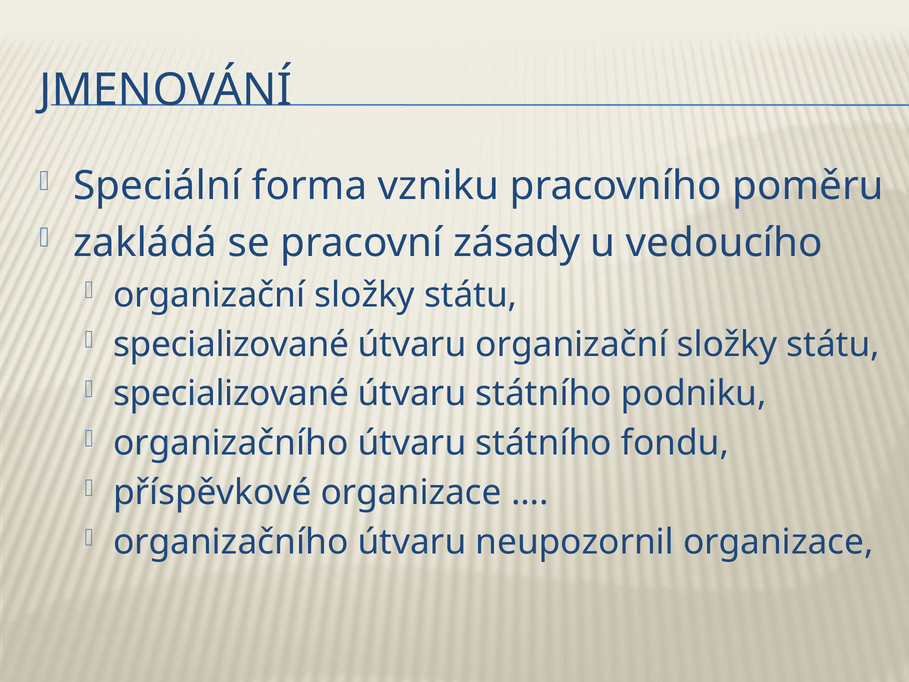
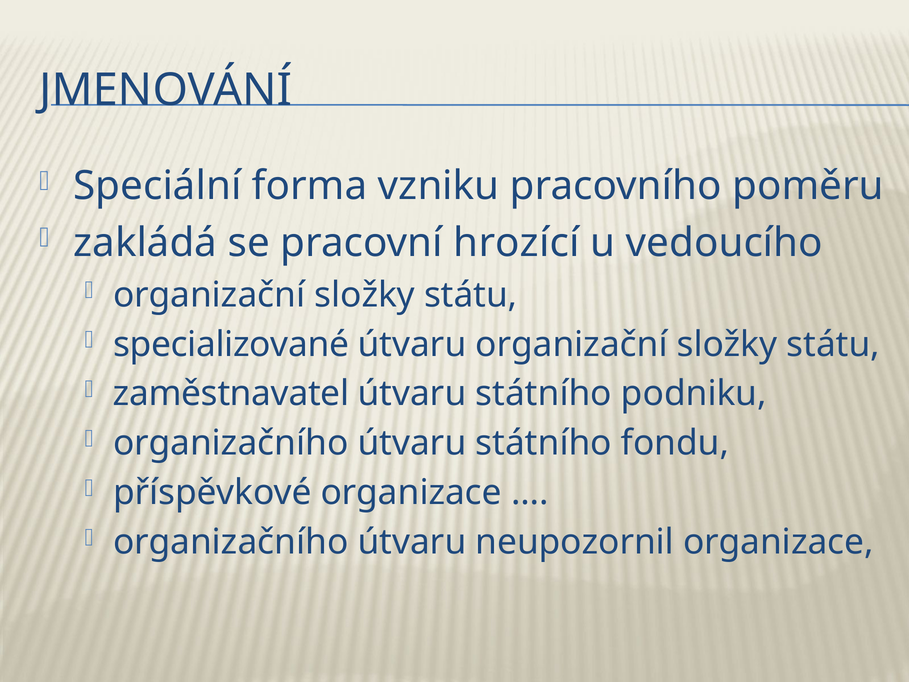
zásady: zásady -> hrozící (517, 243)
specializované: specializované -> zaměstnavatel (231, 394)
